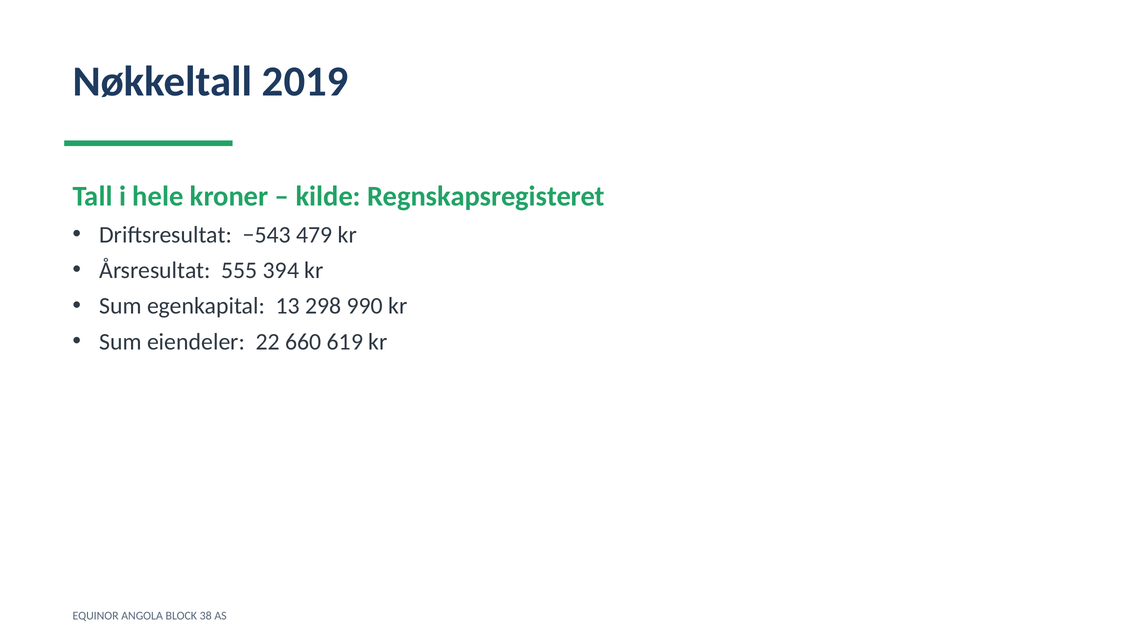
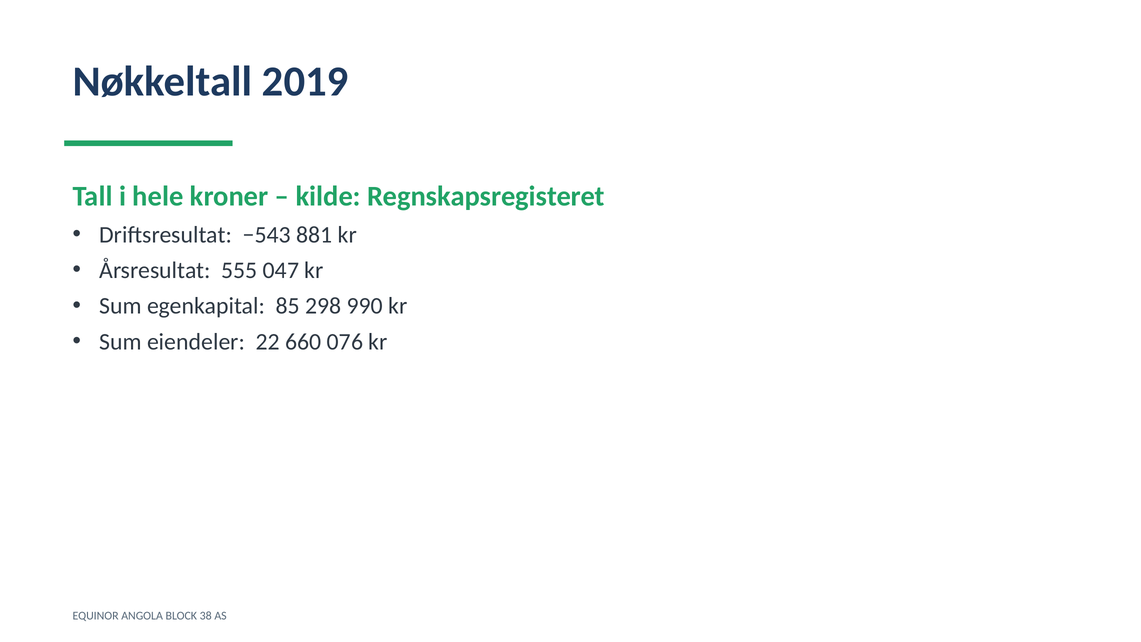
479: 479 -> 881 (314, 235)
394: 394 -> 047 (281, 270)
13: 13 -> 85 (288, 306)
619: 619 -> 076 (345, 342)
